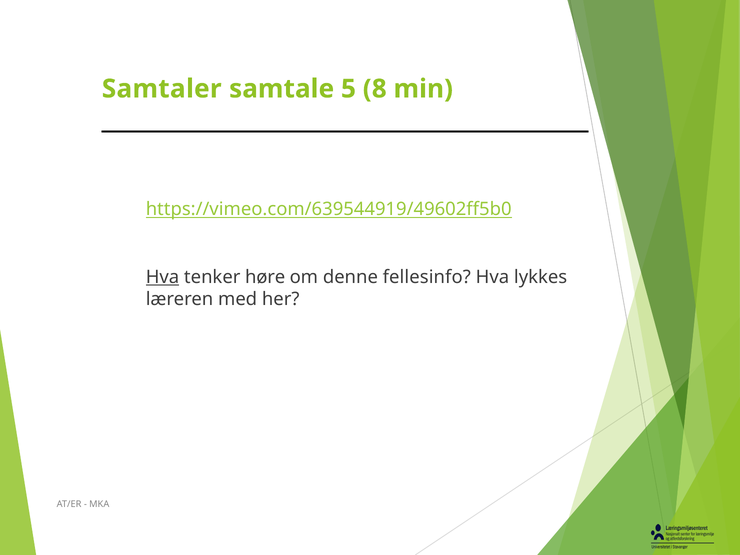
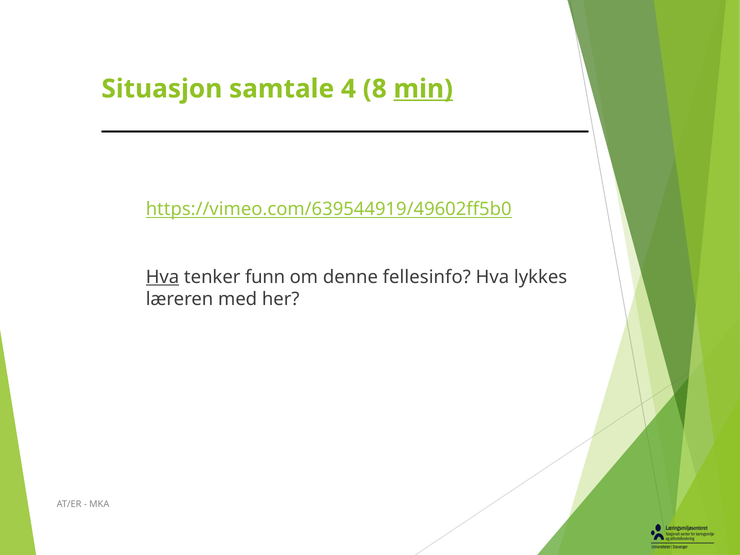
Samtaler: Samtaler -> Situasjon (162, 89)
5: 5 -> 4 (348, 89)
min underline: none -> present (423, 89)
høre: høre -> funn (265, 277)
